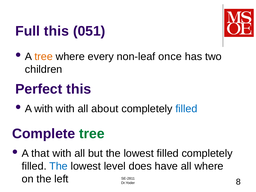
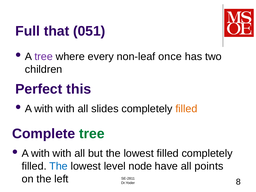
Full this: this -> that (57, 31)
tree colour: orange -> purple (44, 57)
about: about -> slides (105, 109)
filled colour: blue -> orange (186, 109)
that: that -> with (40, 153)
does: does -> node (140, 166)
all where: where -> points (209, 166)
